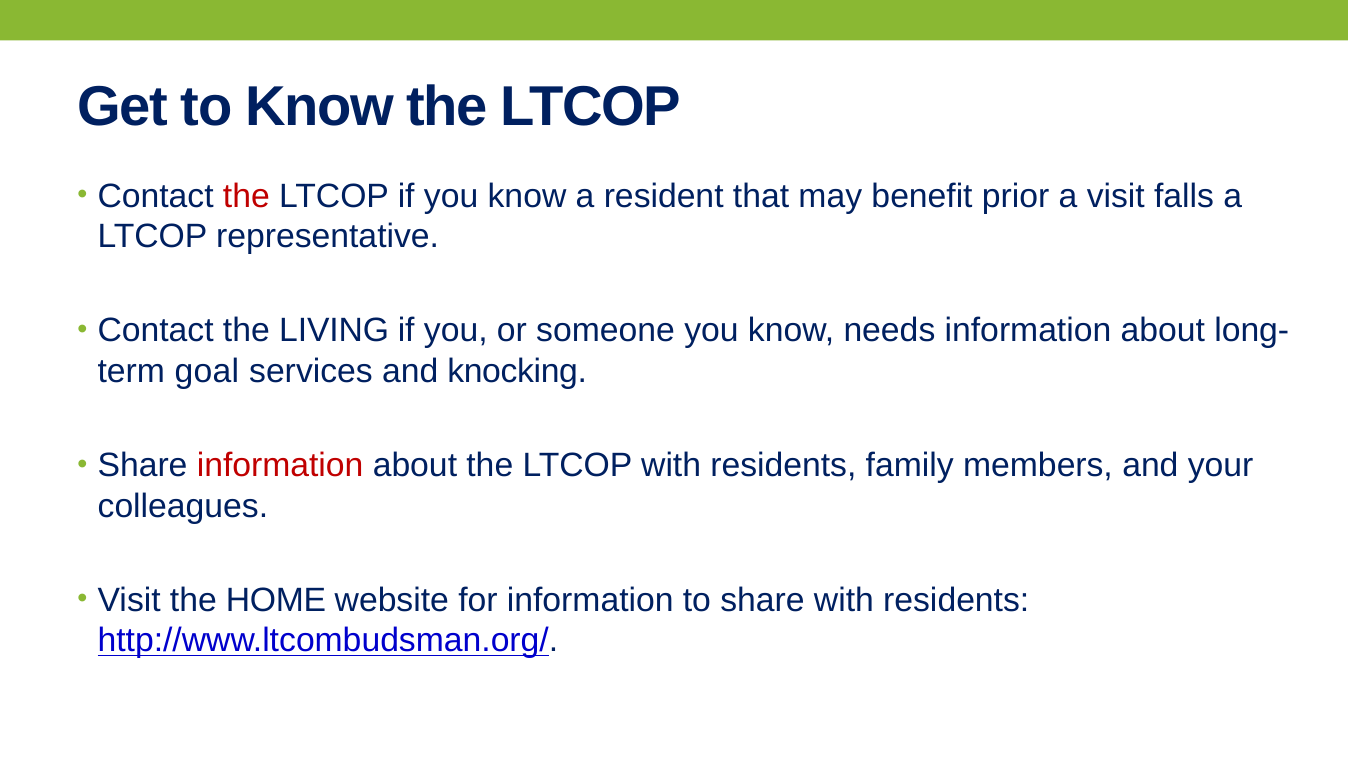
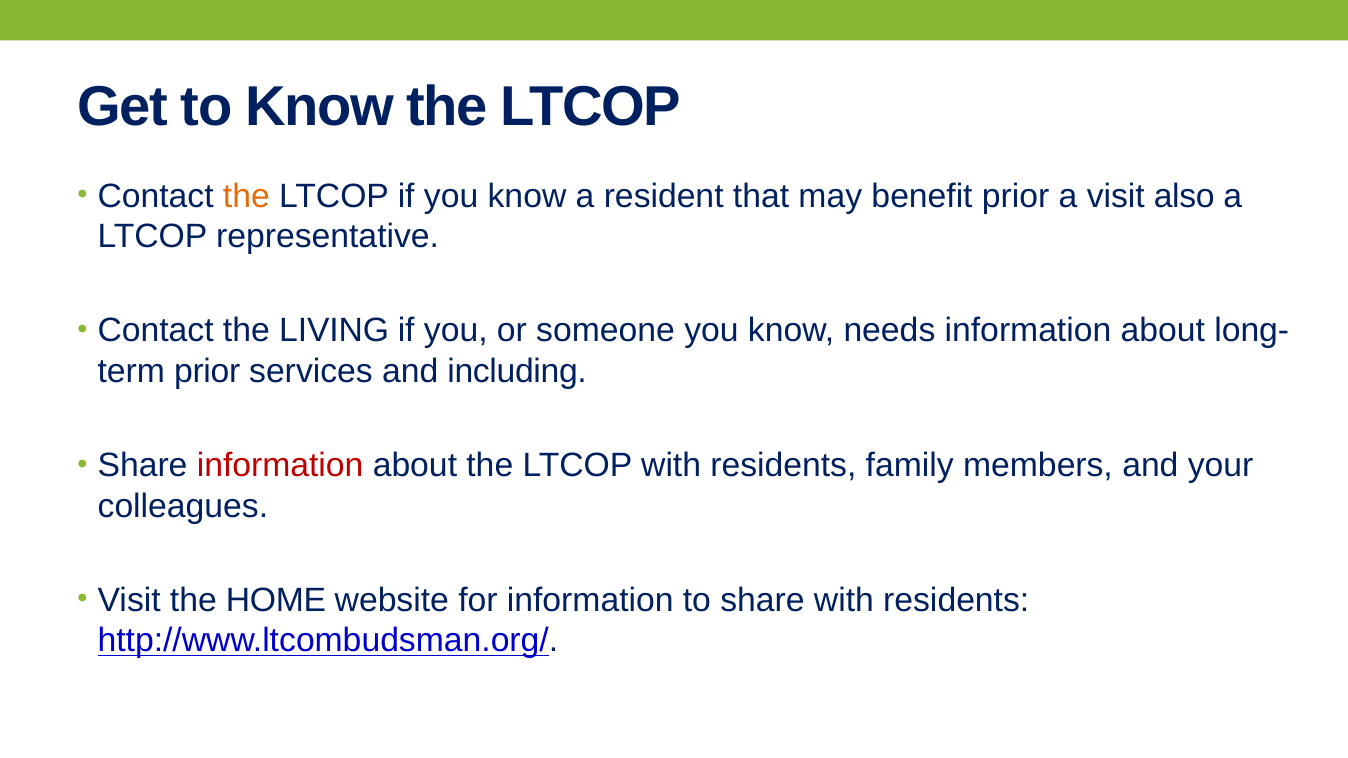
the colour: red -> orange (246, 196)
falls: falls -> also (1184, 196)
goal: goal -> prior (207, 371)
knocking: knocking -> including (517, 371)
